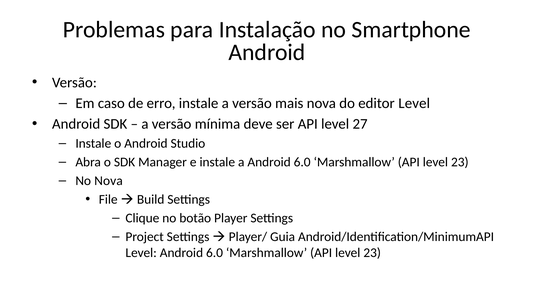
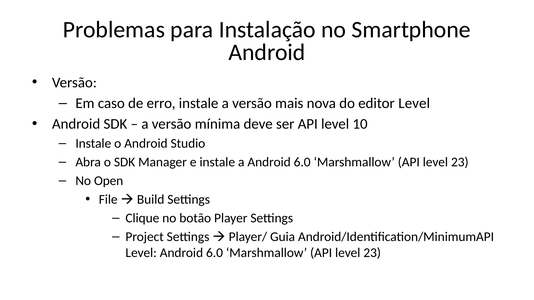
27: 27 -> 10 (360, 124)
No Nova: Nova -> Open (109, 181)
